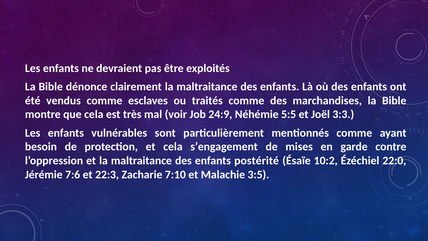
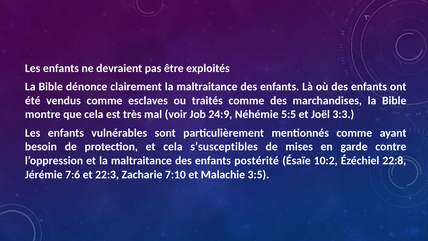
s’engagement: s’engagement -> s’susceptibles (224, 147)
22:0: 22:0 -> 22:8 (394, 161)
